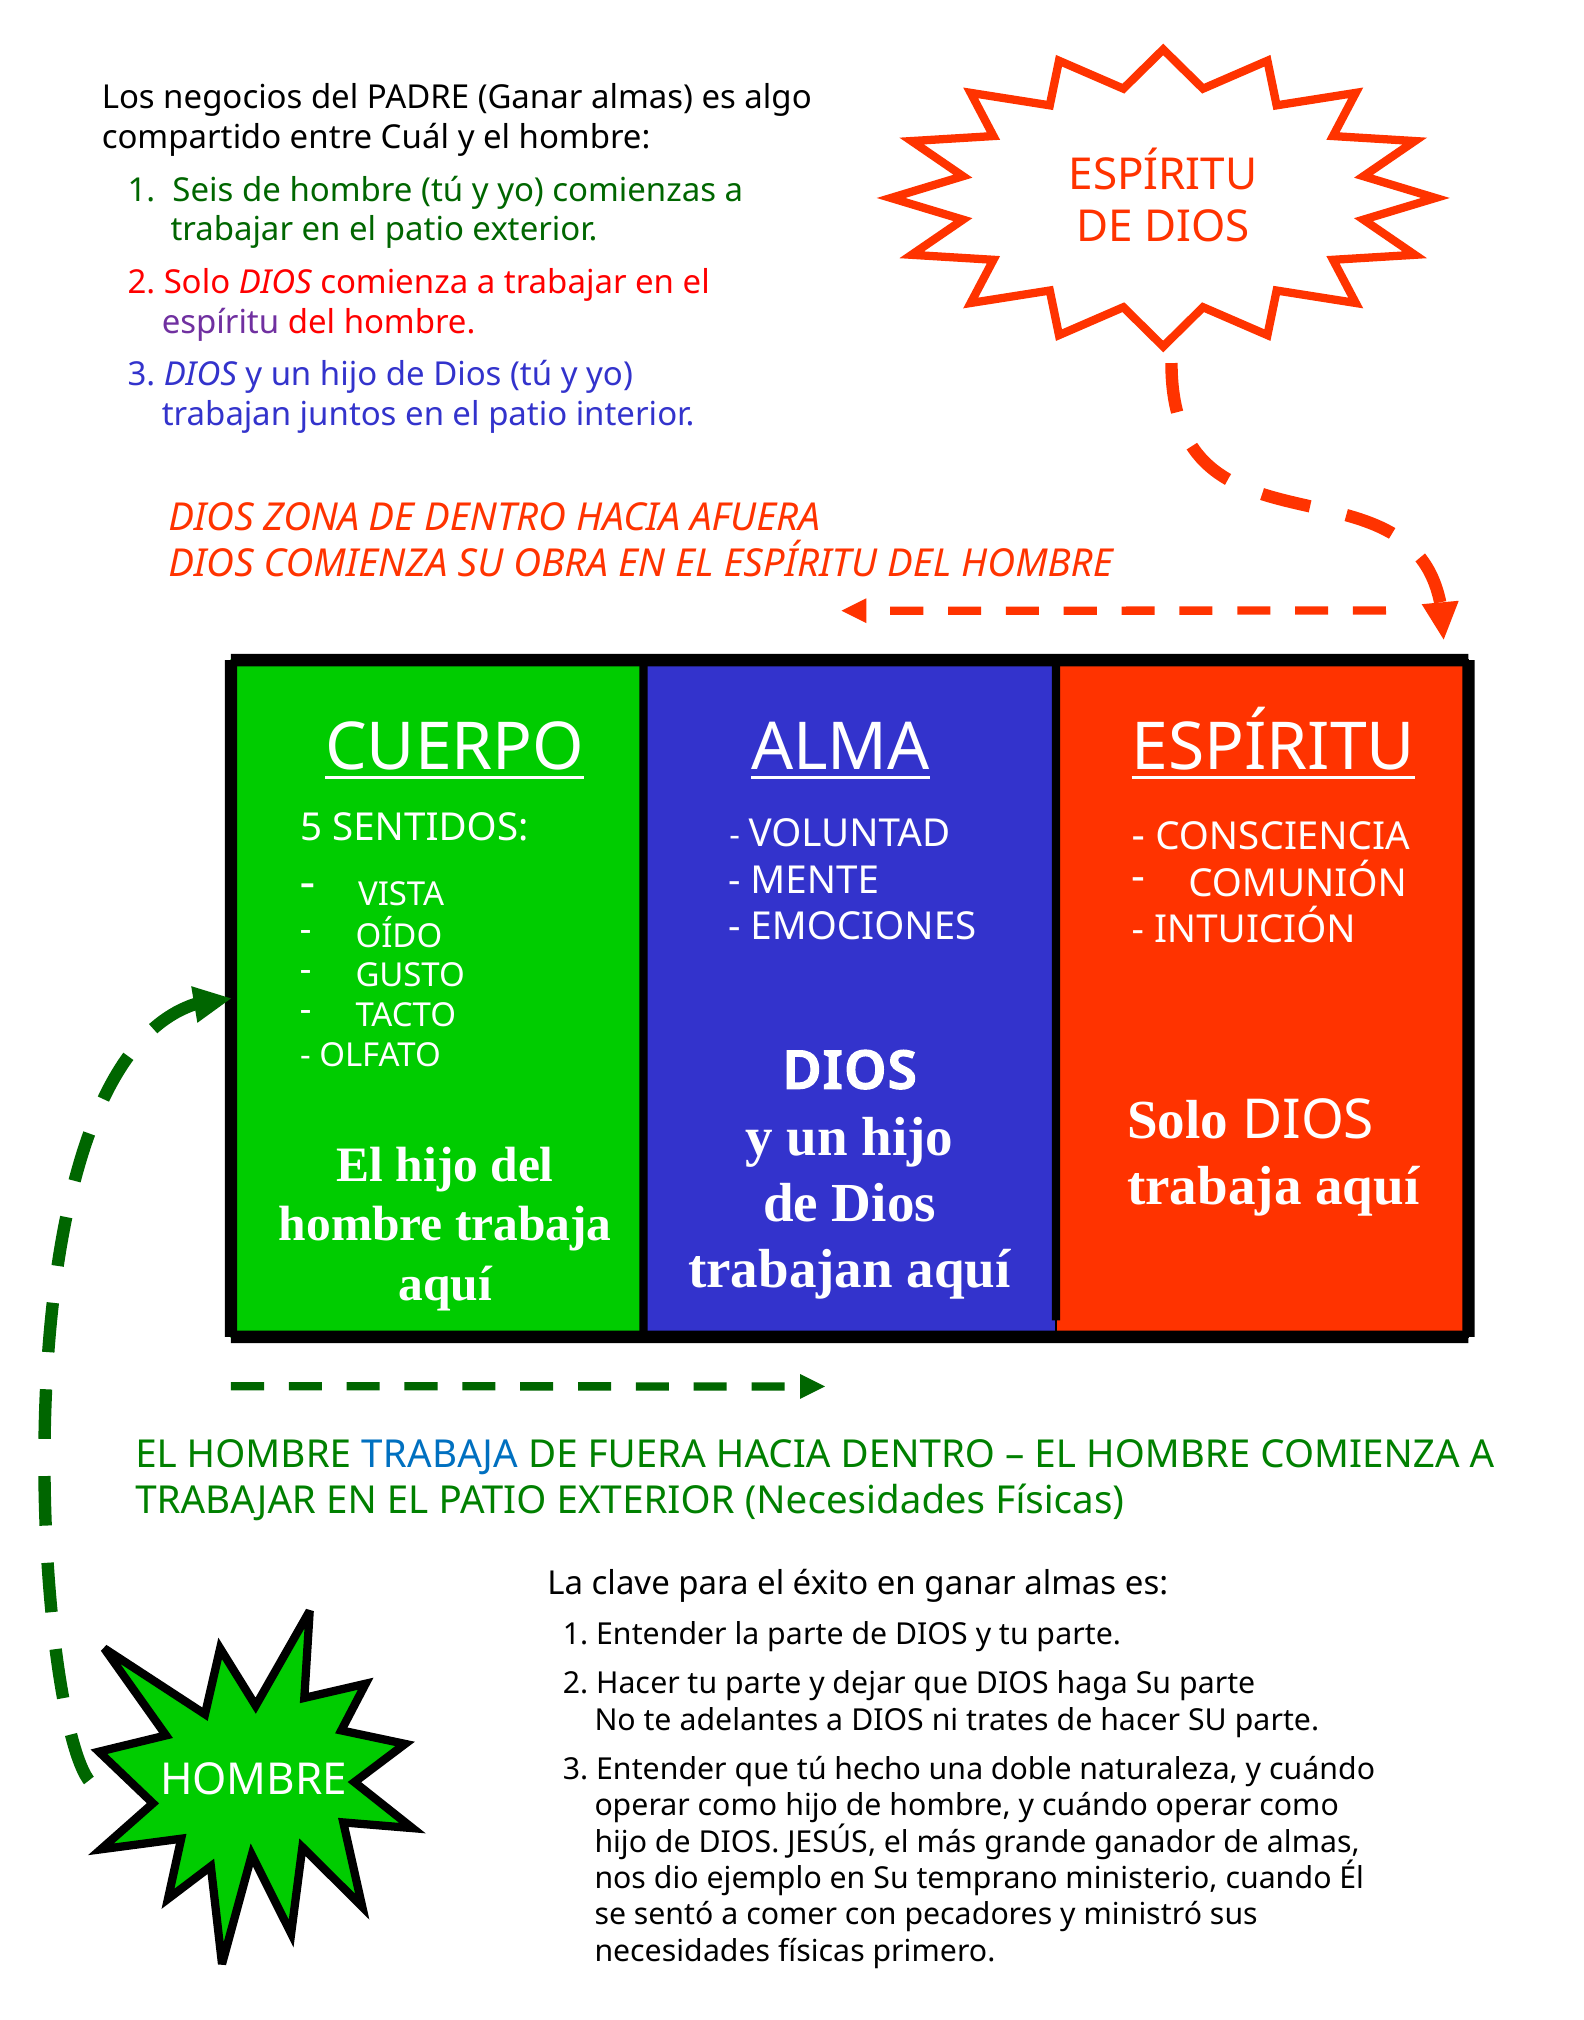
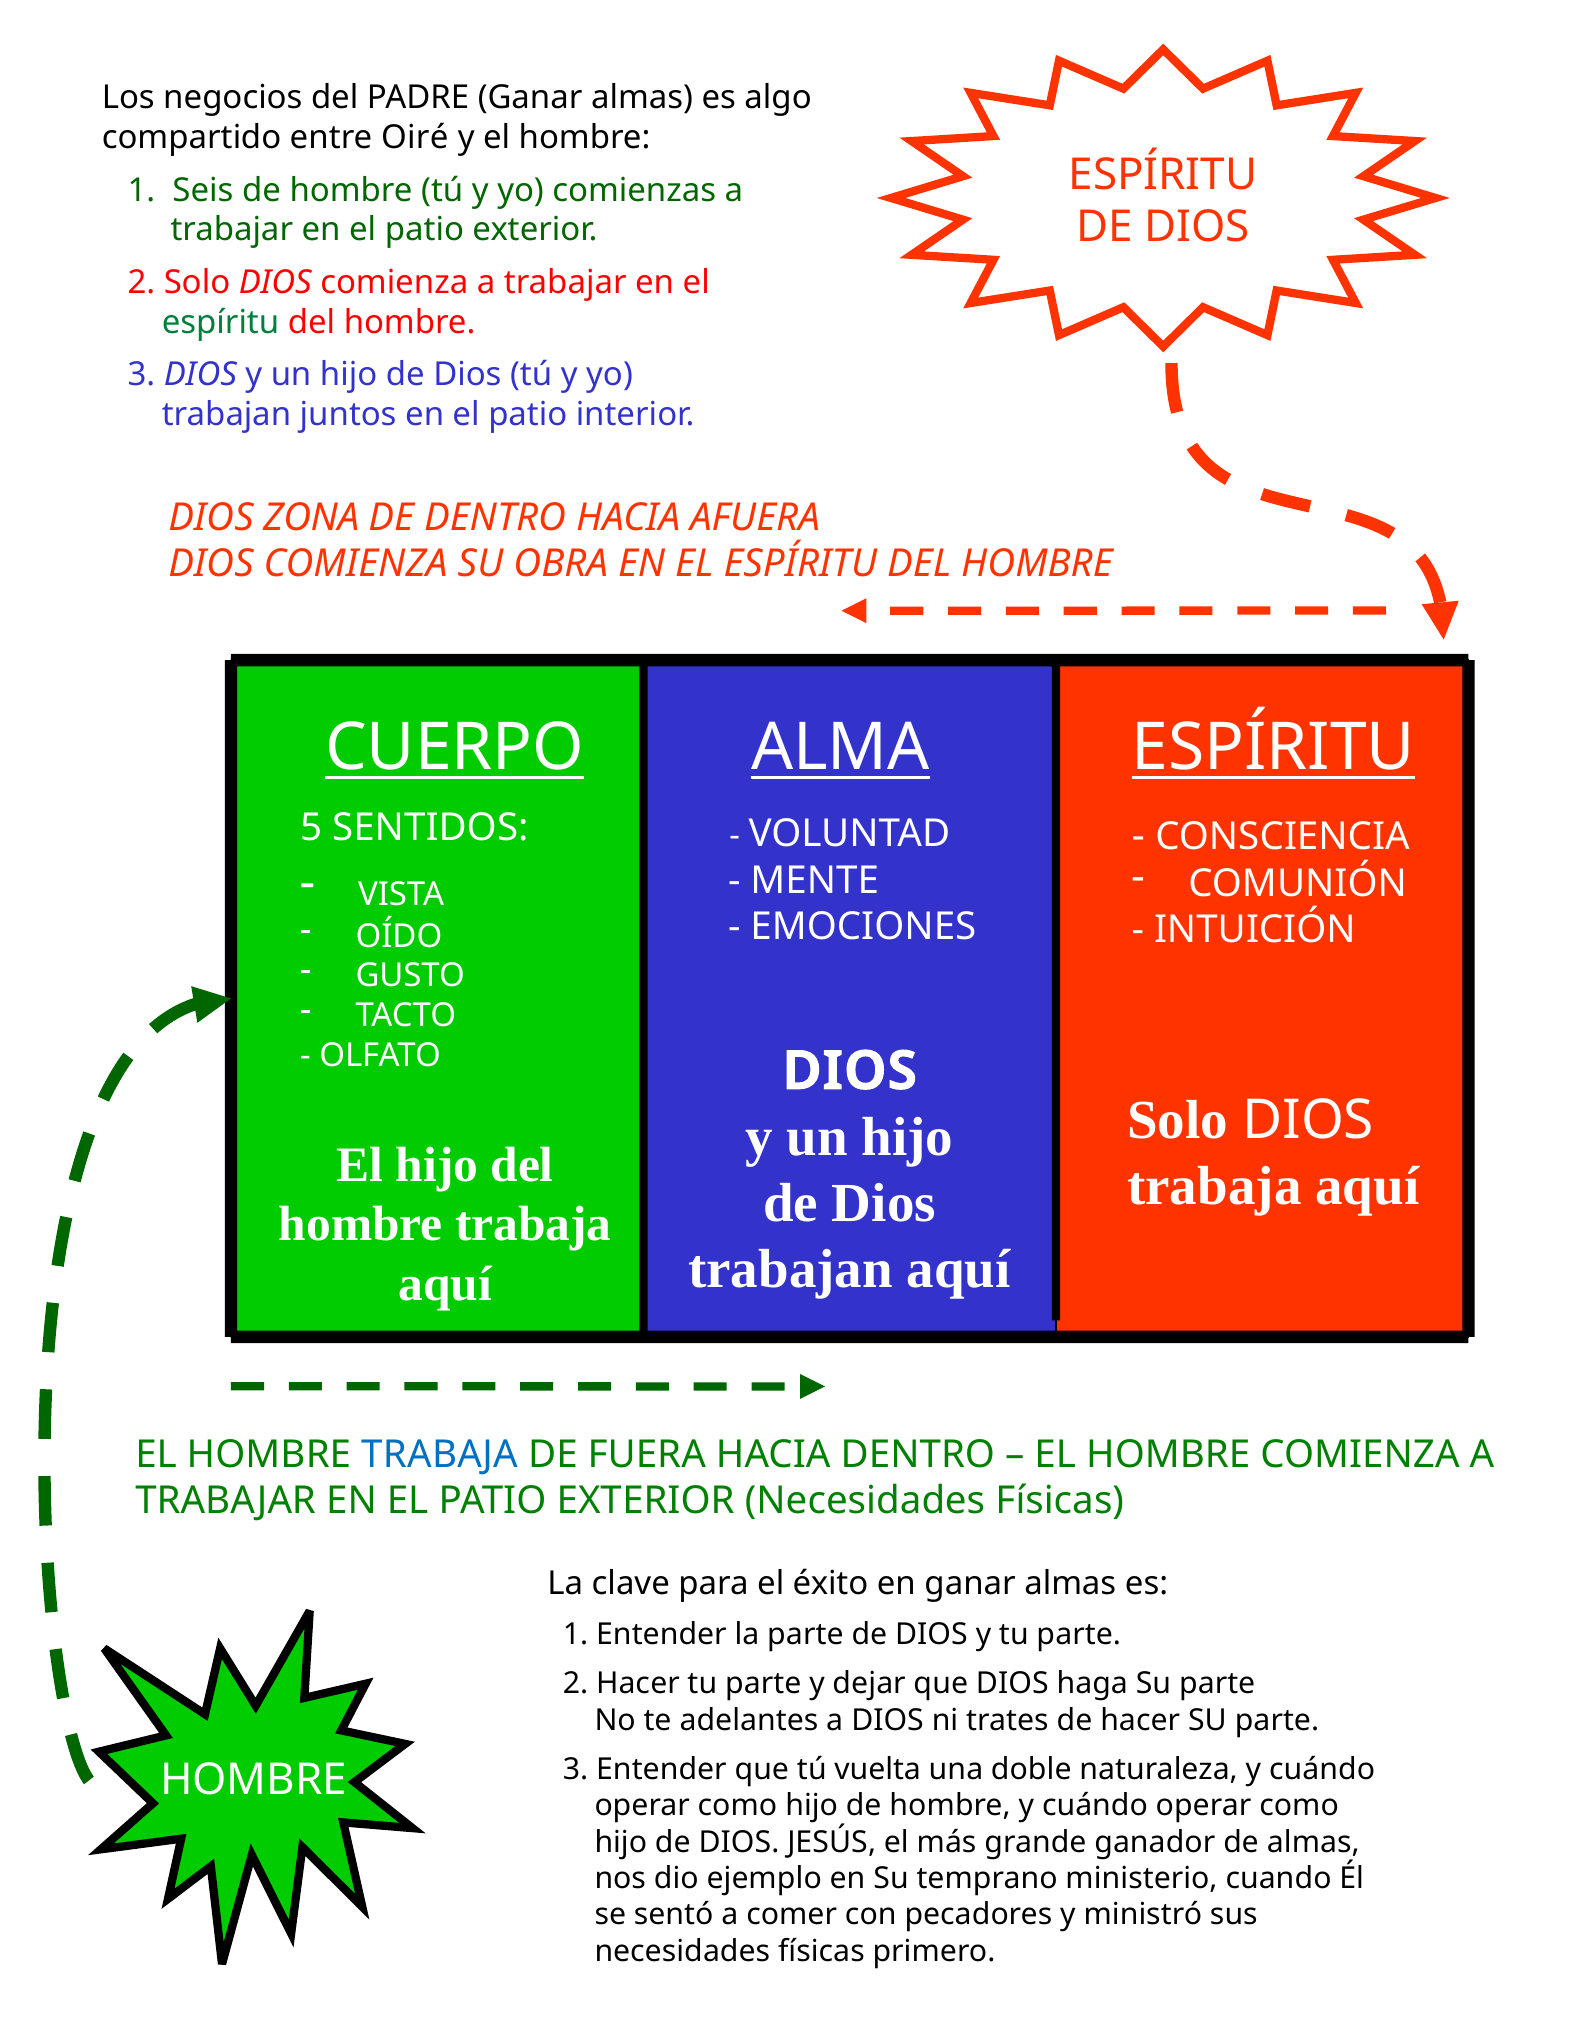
Cuál: Cuál -> Oiré (415, 137)
espíritu colour: purple -> green (221, 322)
hecho: hecho -> vuelta (878, 1769)
